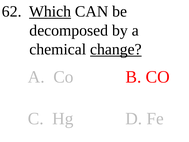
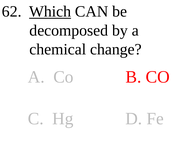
change underline: present -> none (116, 49)
